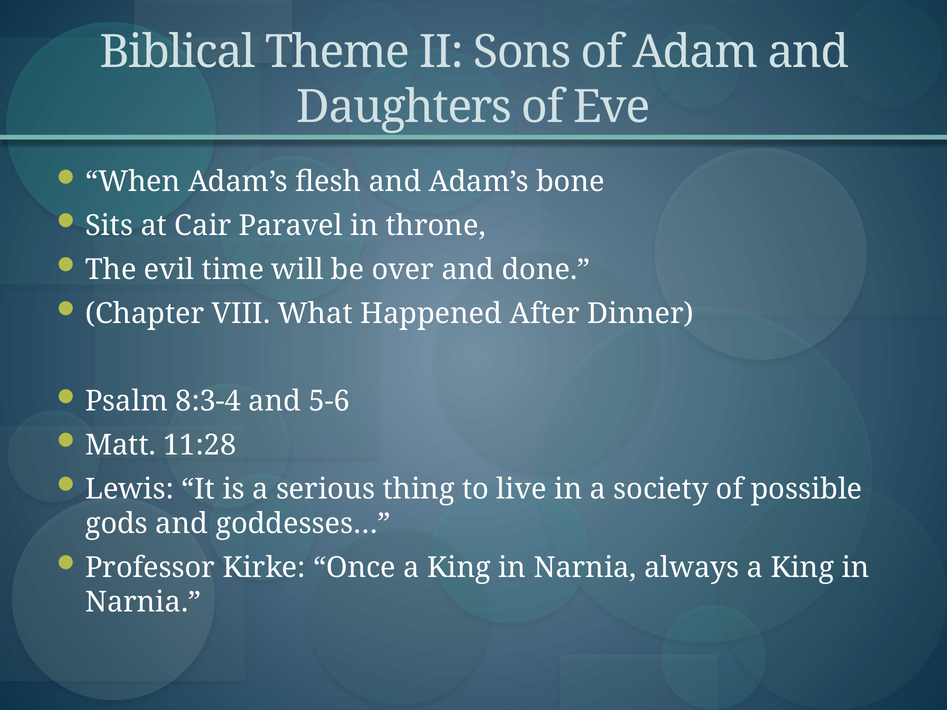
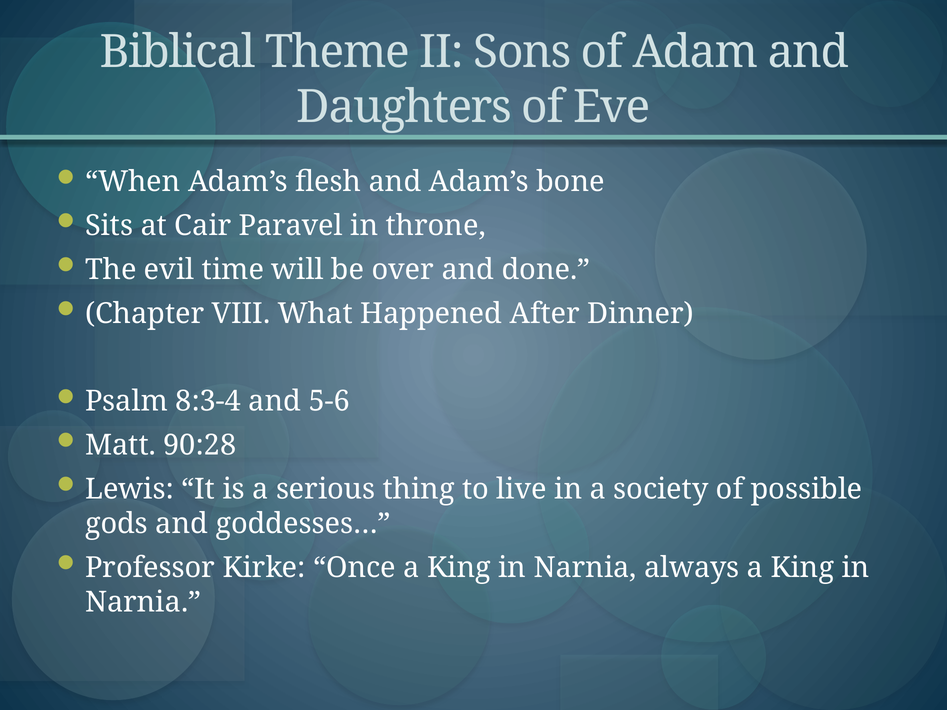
11:28: 11:28 -> 90:28 (200, 445)
